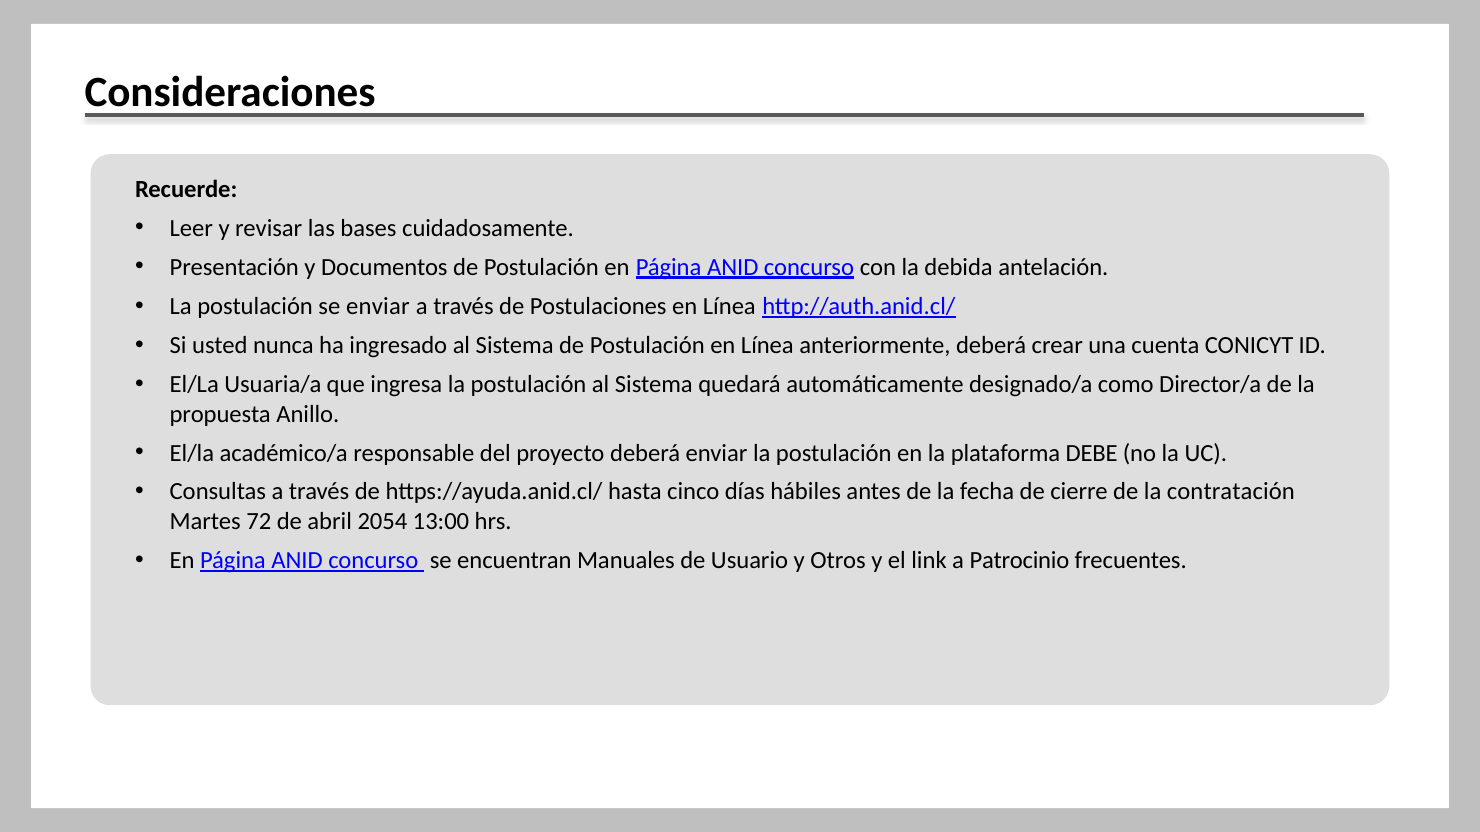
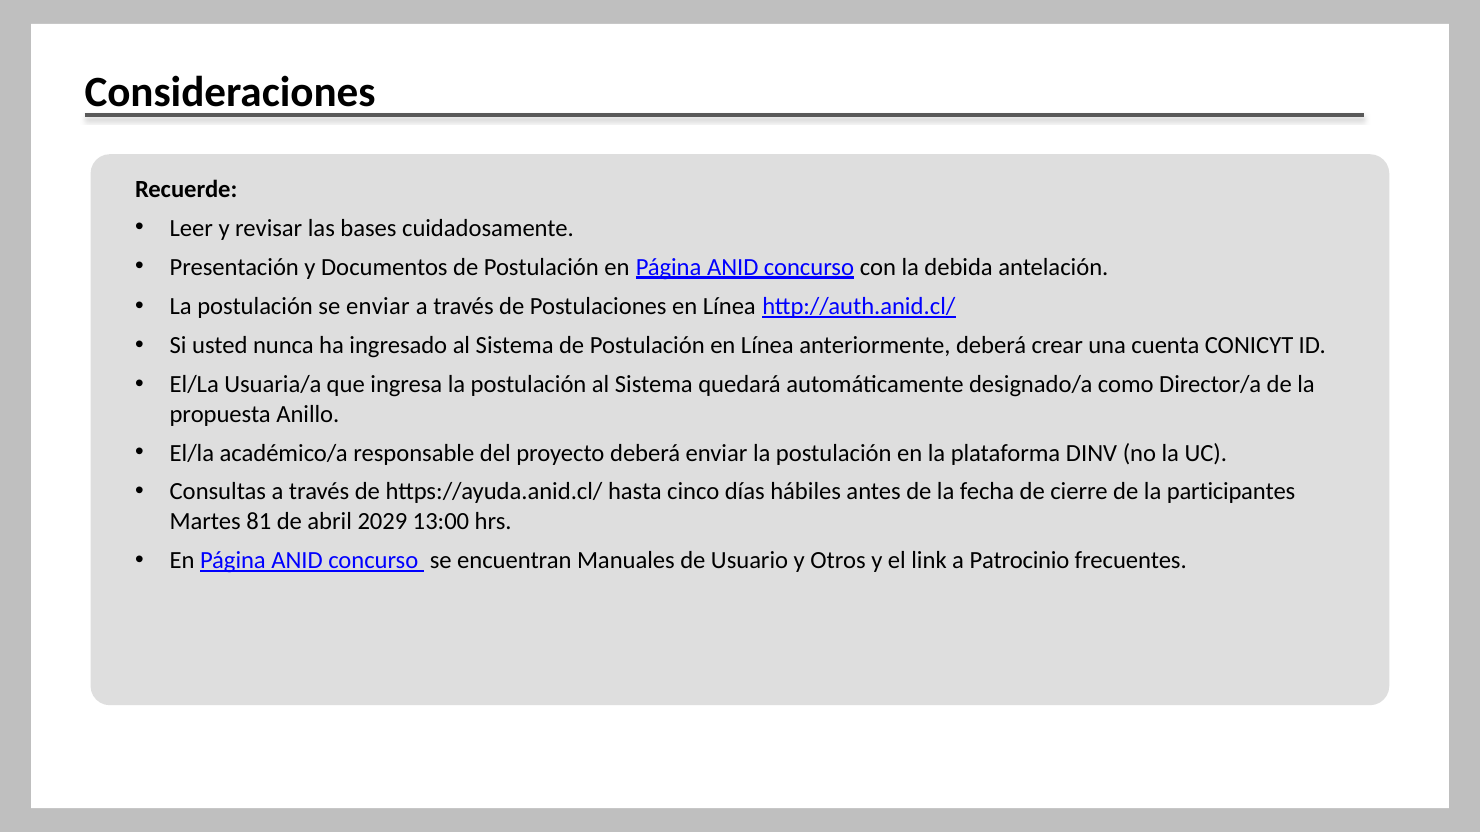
DEBE: DEBE -> DINV (1091, 453)
contratación: contratación -> participantes (1231, 492)
72: 72 -> 81 (259, 522)
2054: 2054 -> 2029 (382, 522)
